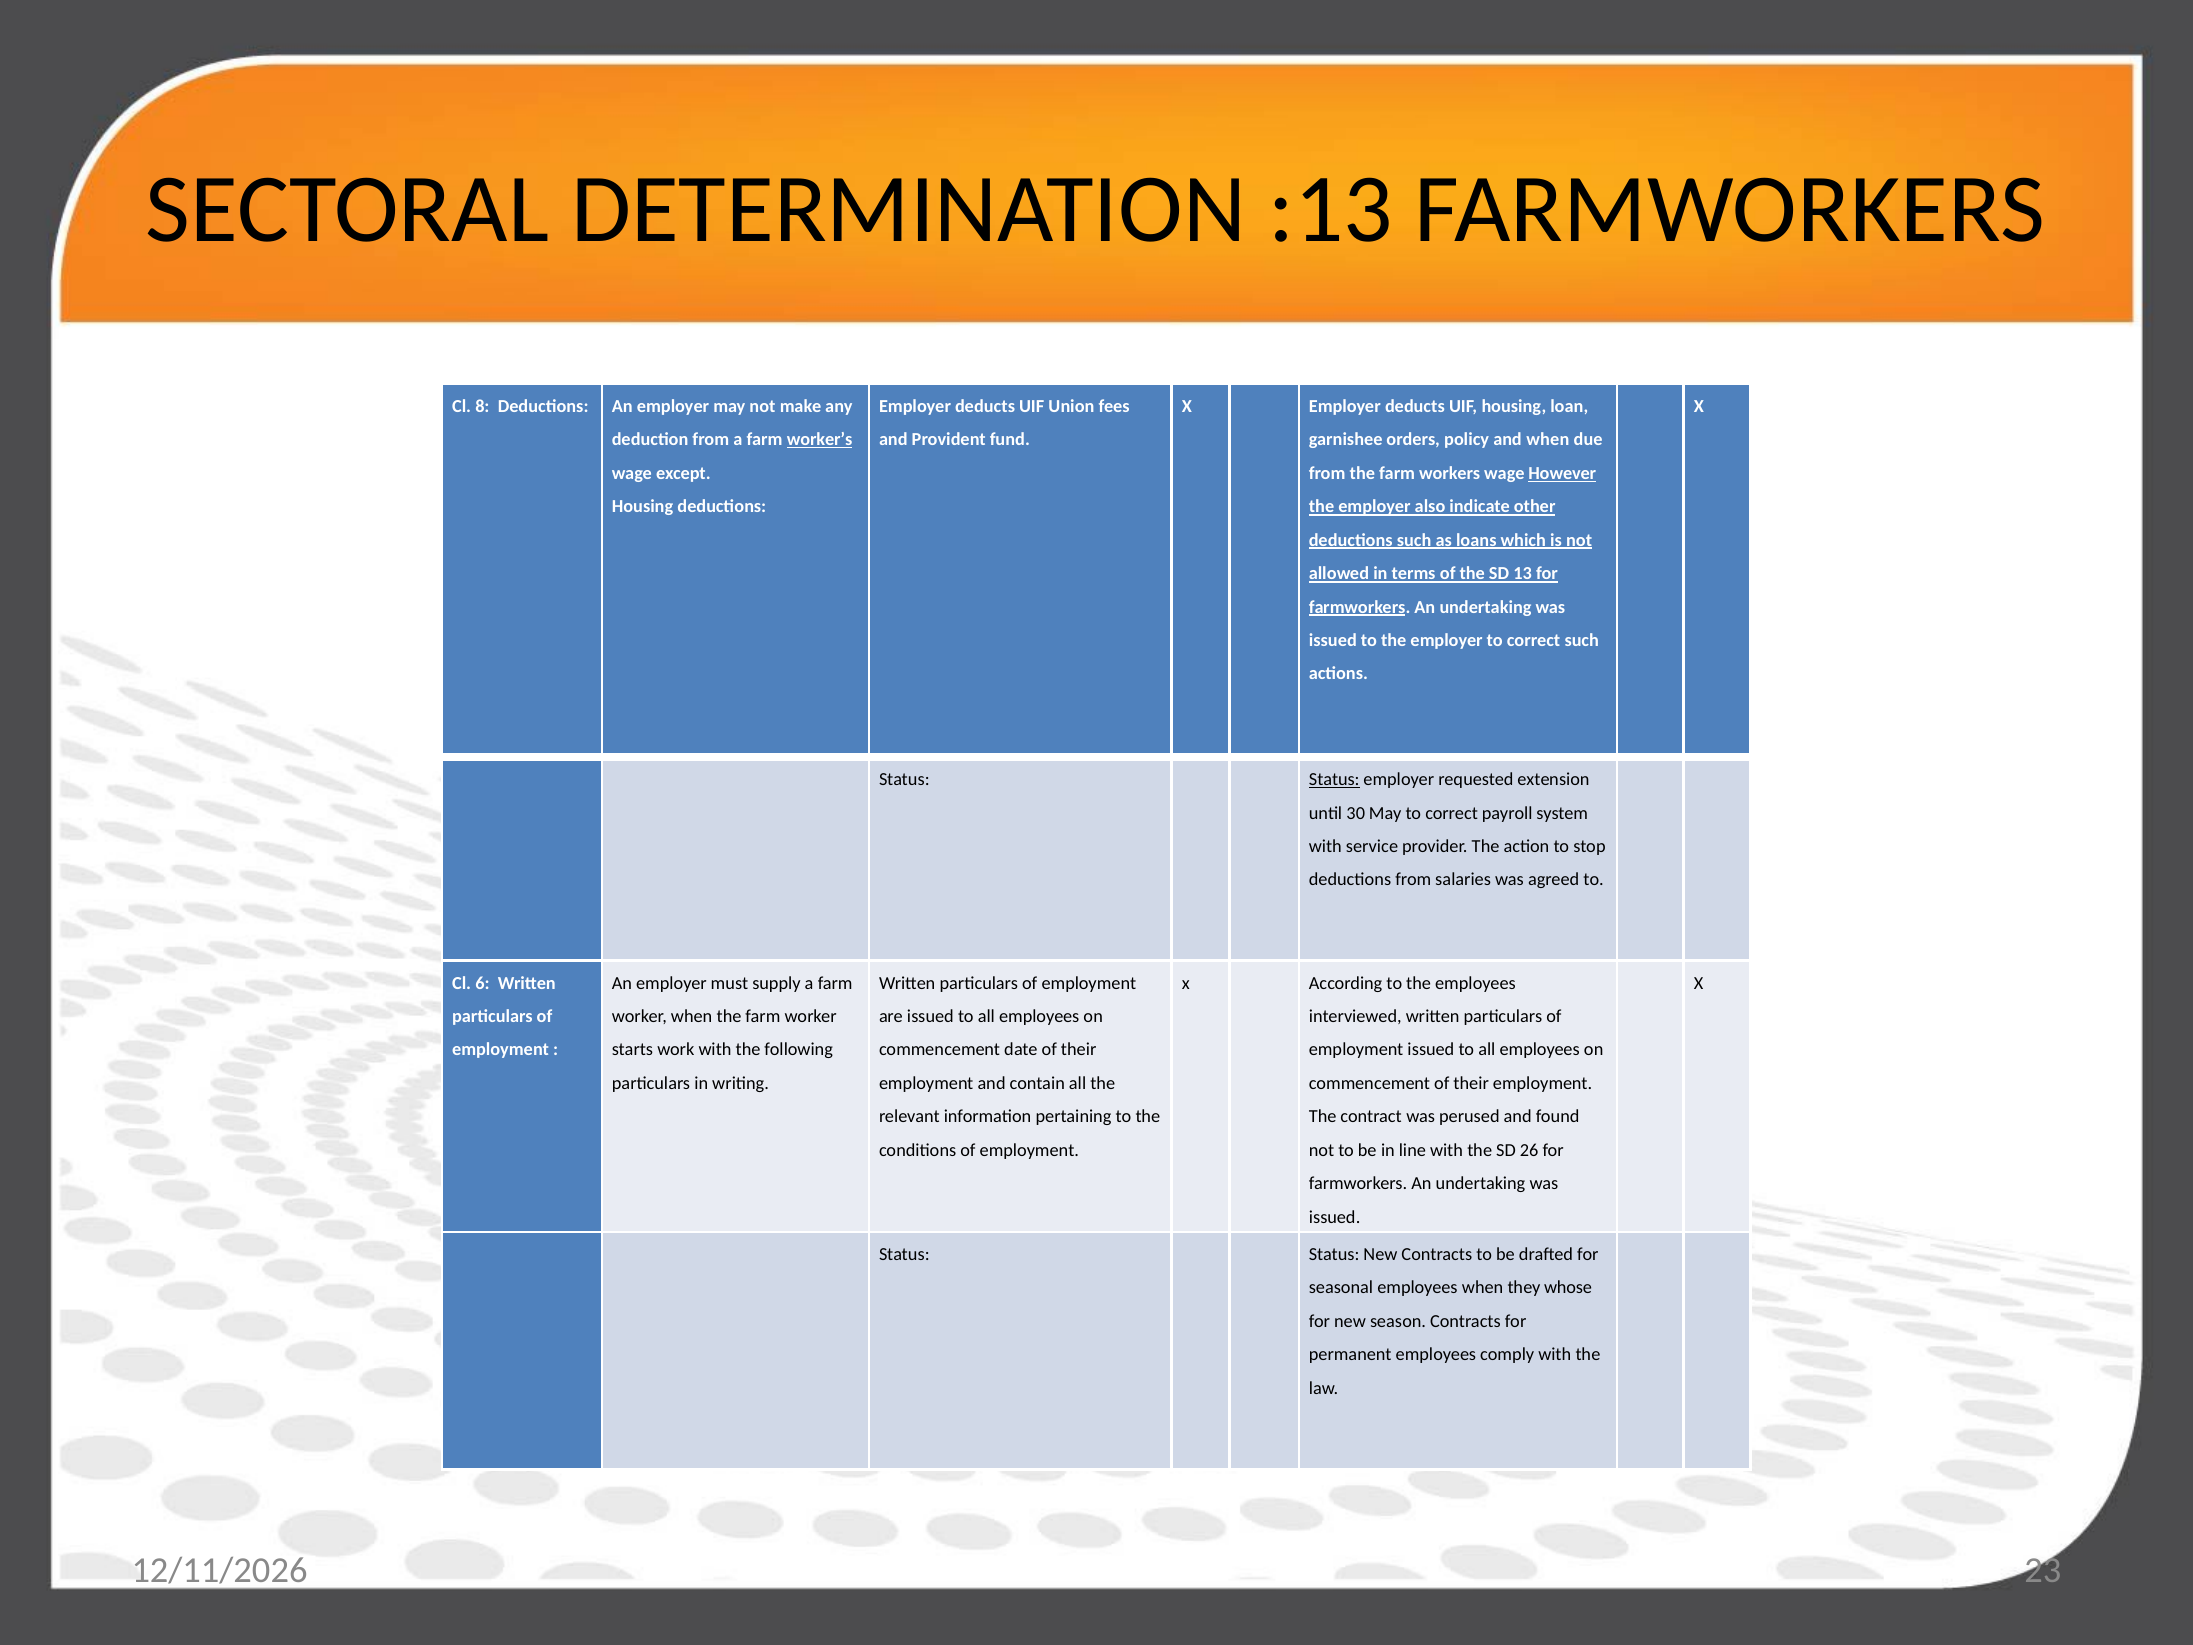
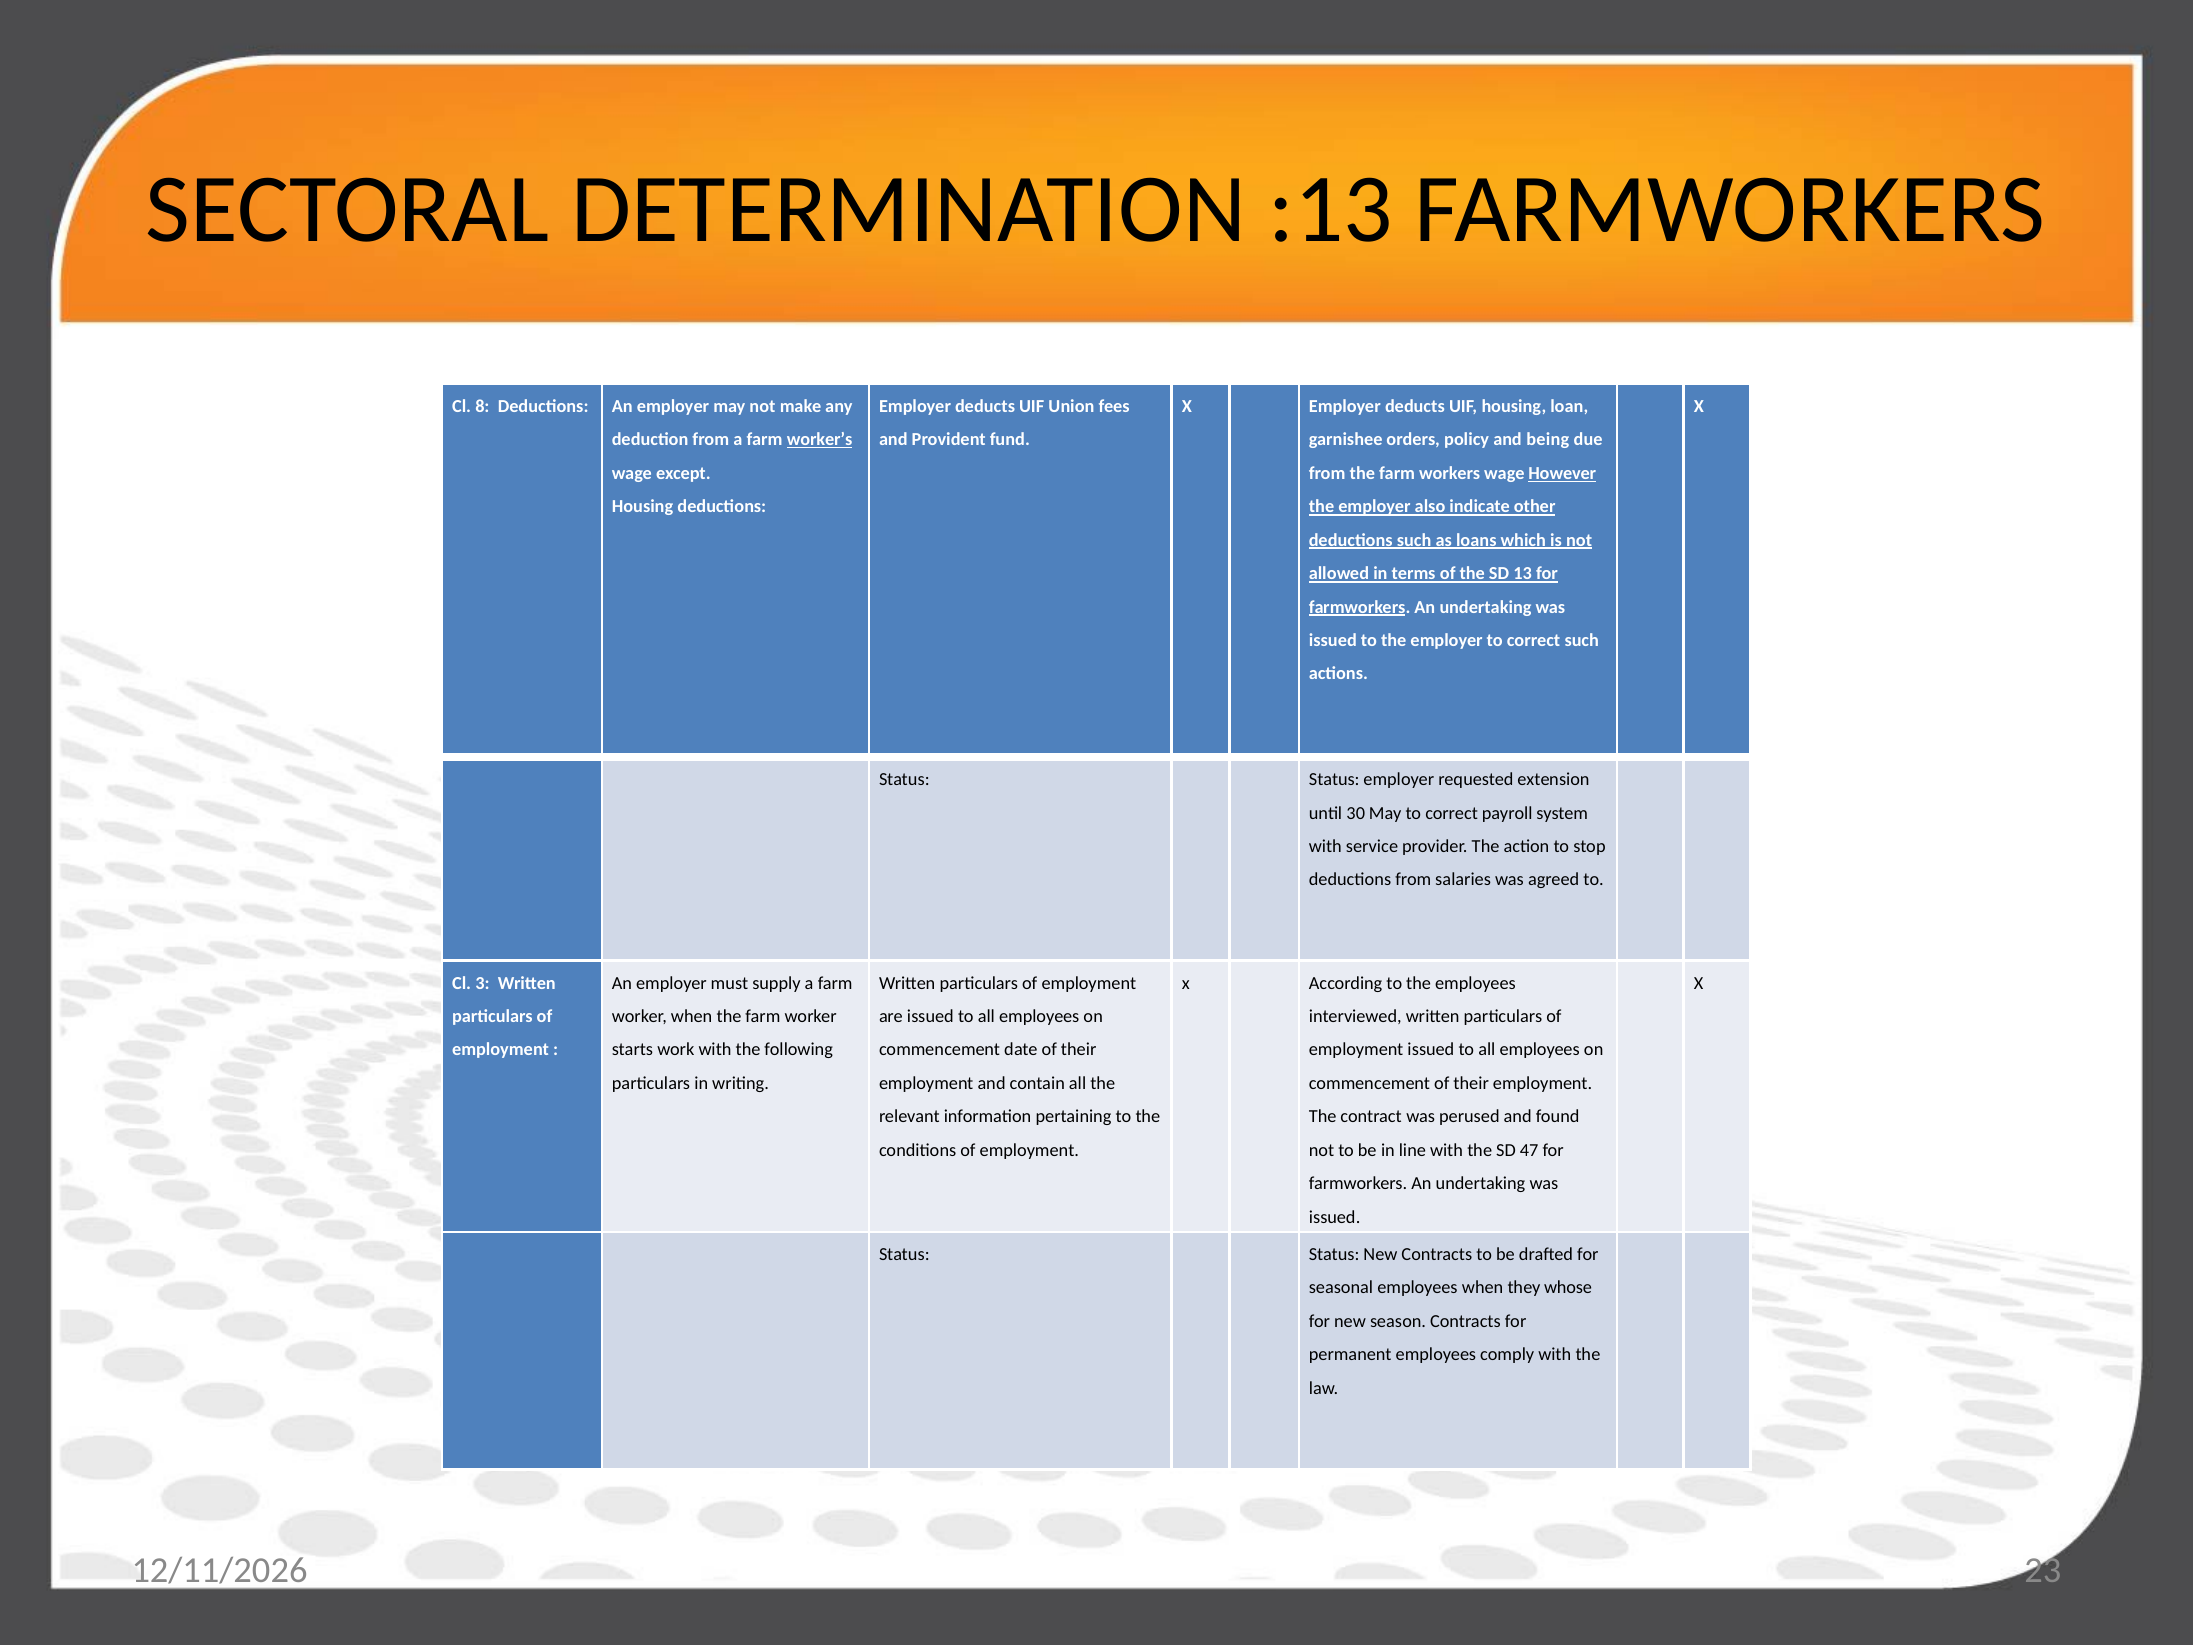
and when: when -> being (1548, 440)
Status underline: present -> none (1334, 779)
6: 6 -> 3 (482, 983)
26: 26 -> 47 (1529, 1150)
